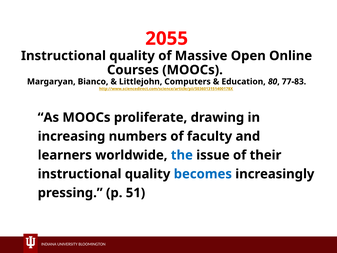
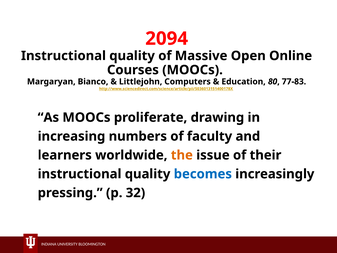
2055: 2055 -> 2094 (167, 39)
the colour: blue -> orange (182, 155)
51: 51 -> 32 (135, 193)
